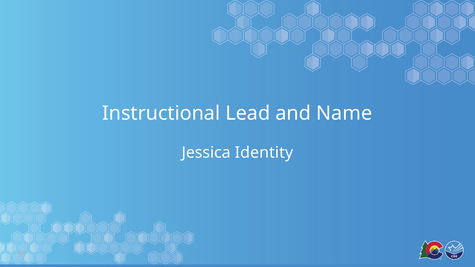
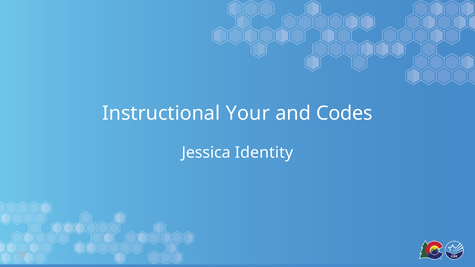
Lead: Lead -> Your (248, 113)
Name: Name -> Codes (344, 113)
